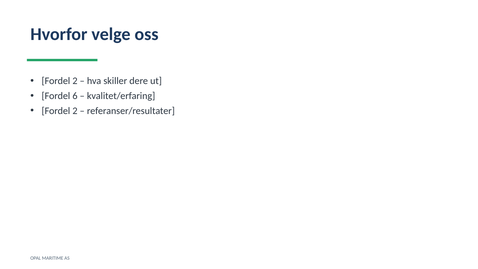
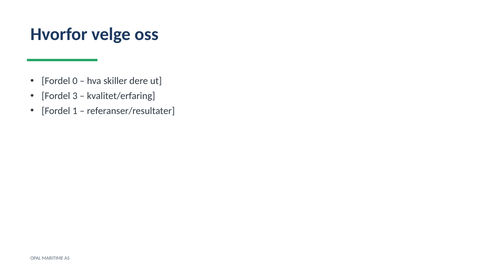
2: 2 -> 0 (75, 81)
6: 6 -> 3 (75, 96)
2: 2 -> 1 (75, 111)
